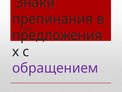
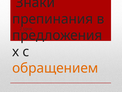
обращением colour: purple -> orange (55, 68)
